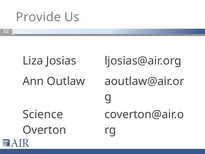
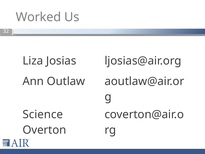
Provide: Provide -> Worked (38, 17)
